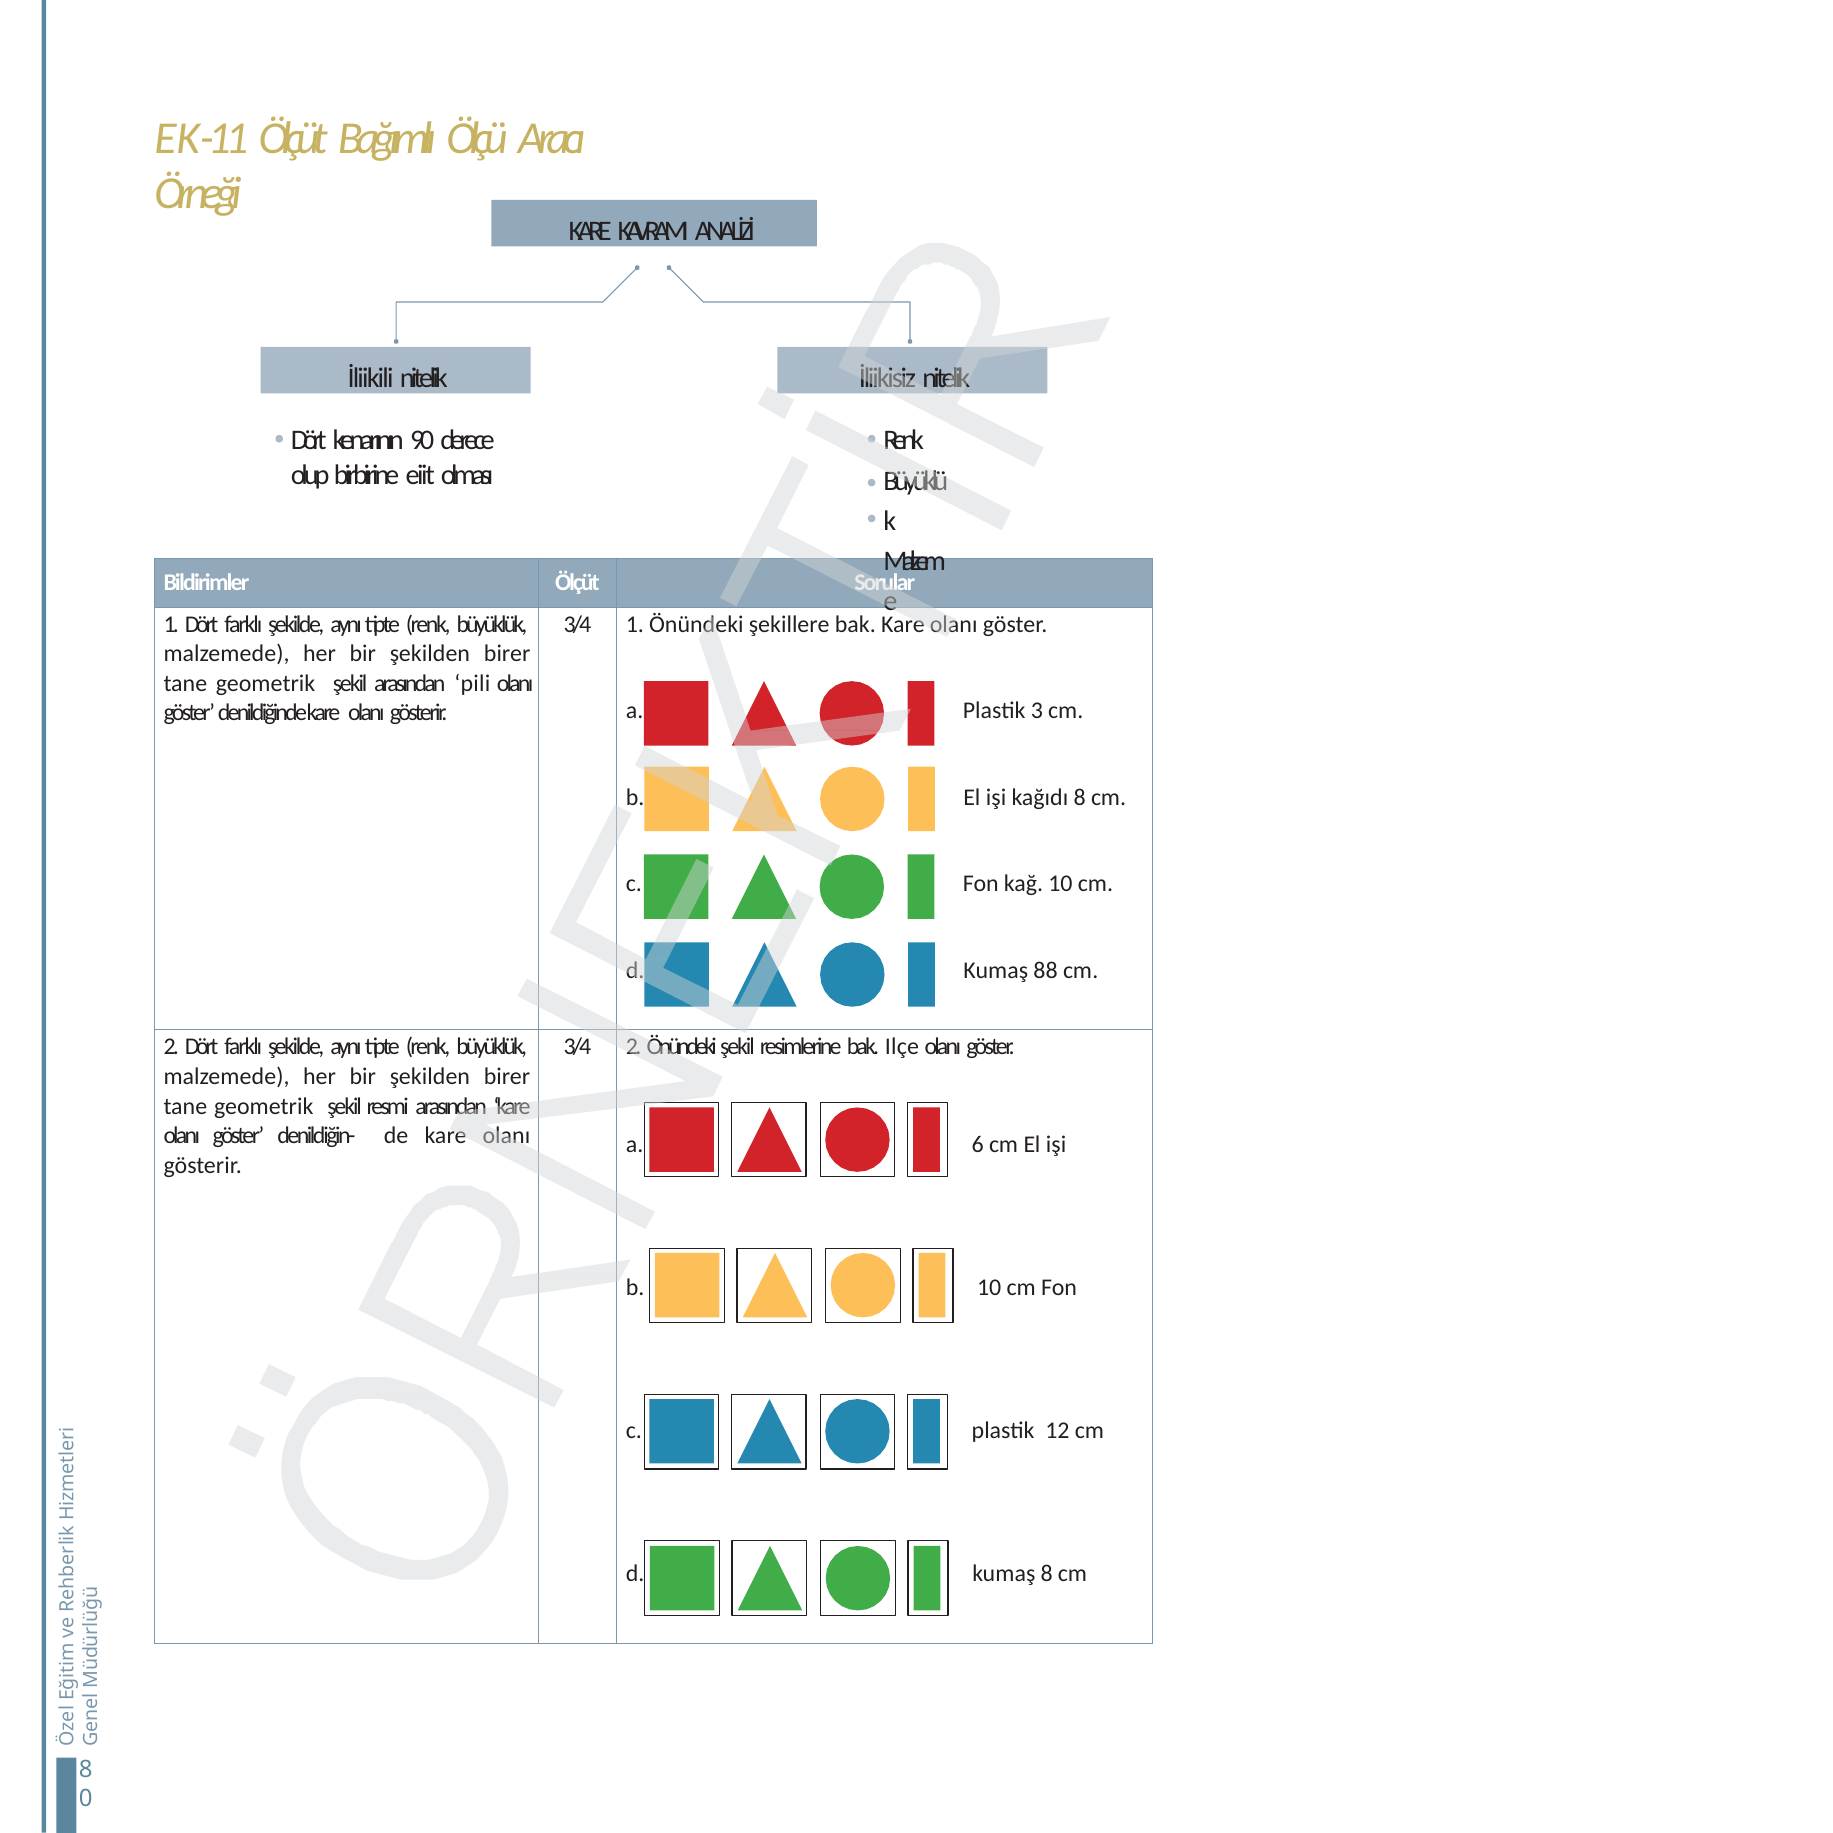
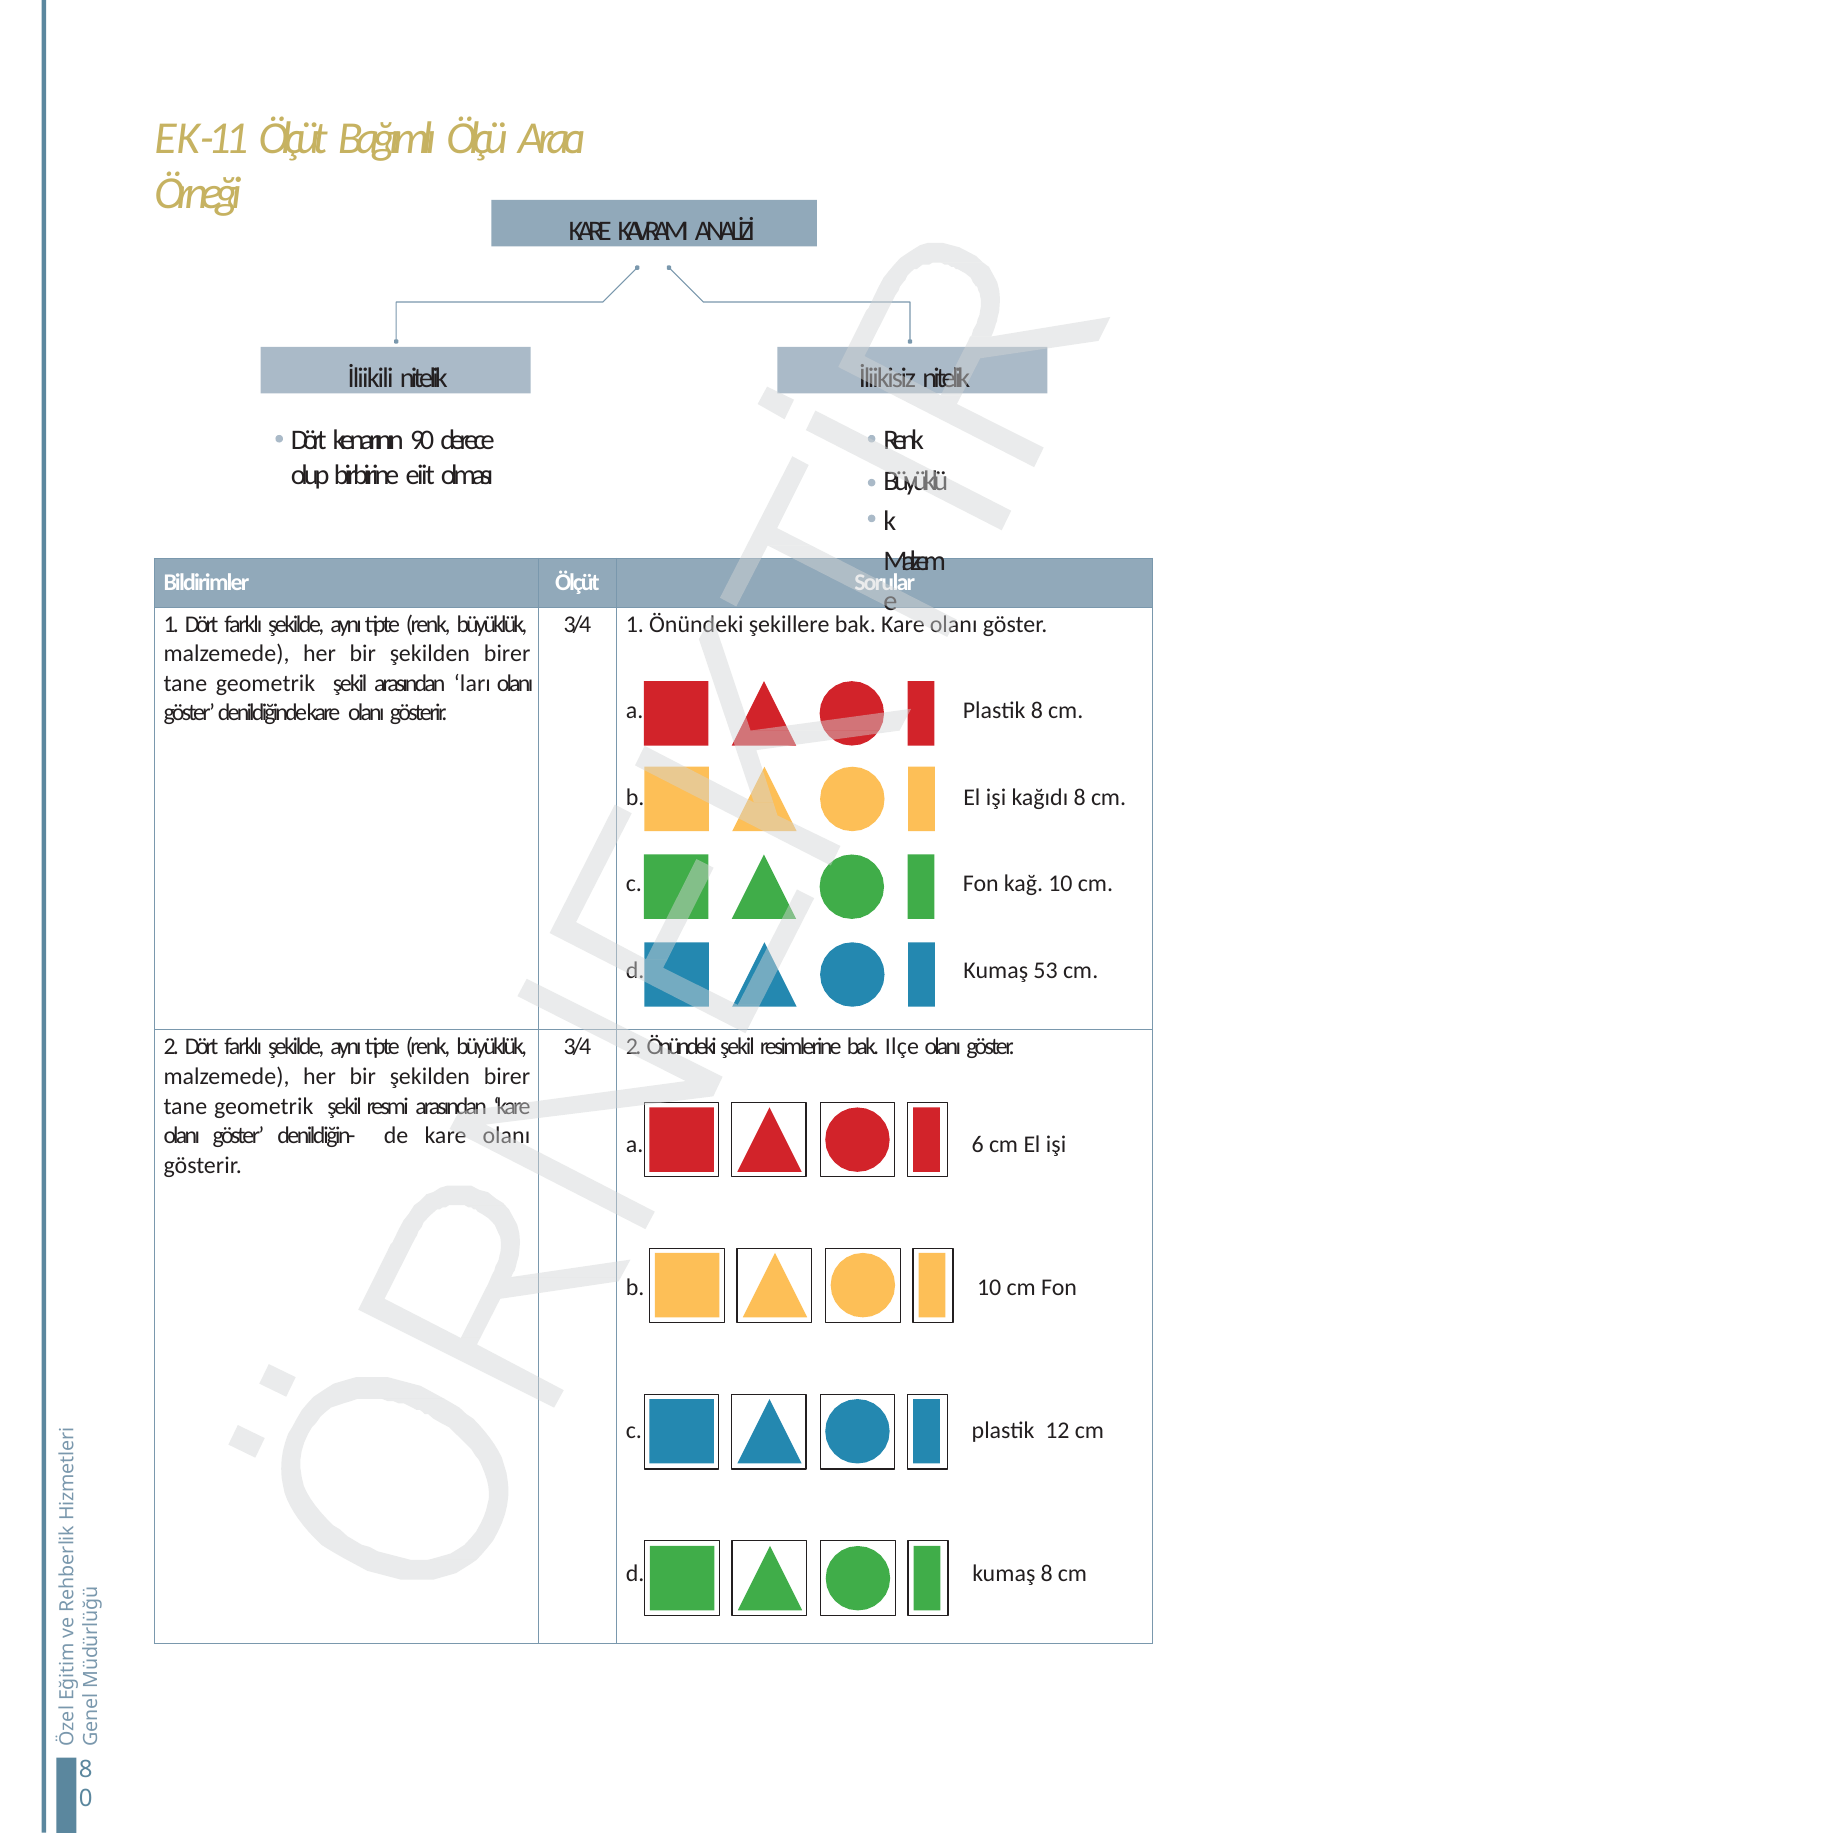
pili: pili -> ları (472, 683)
Plastik 3: 3 -> 8 (1037, 711)
88: 88 -> 53 (1046, 970)
